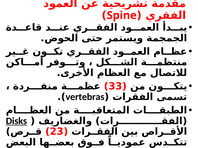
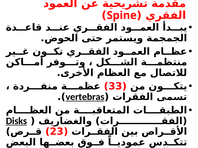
vertebras underline: none -> present (85, 97)
